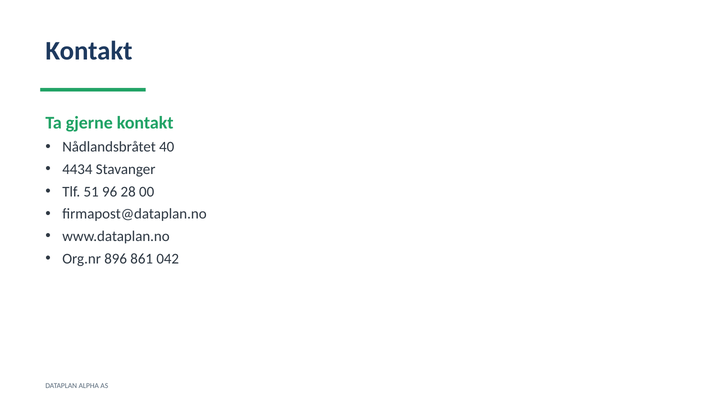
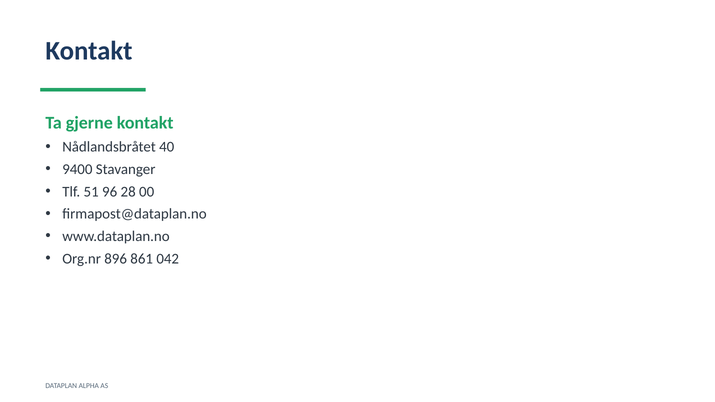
4434: 4434 -> 9400 (77, 169)
